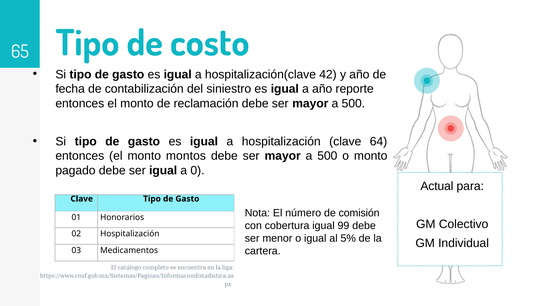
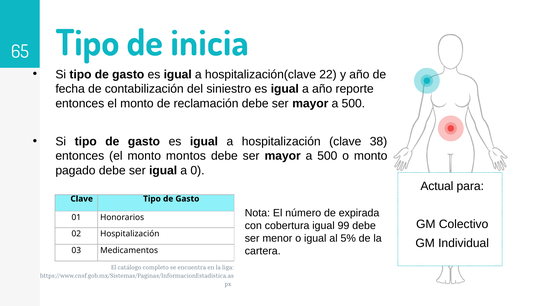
costo: costo -> inicia (210, 43)
42: 42 -> 22 (328, 74)
64: 64 -> 38 (378, 141)
comisión: comisión -> expirada (359, 212)
